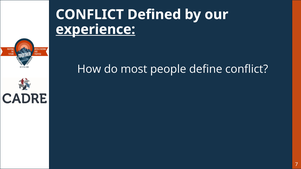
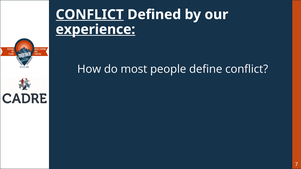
CONFLICT underline: none -> present (90, 15)
